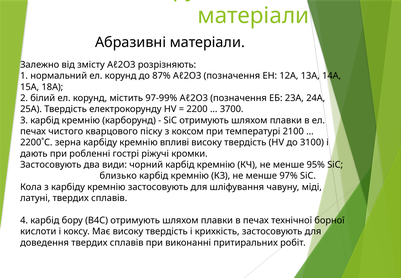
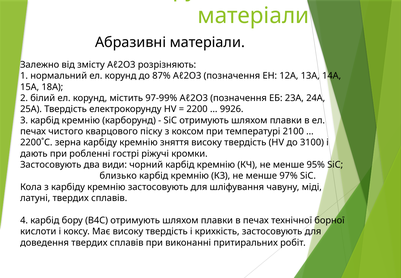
3700: 3700 -> 9926 (232, 109)
впливі: впливі -> зняття (175, 142)
